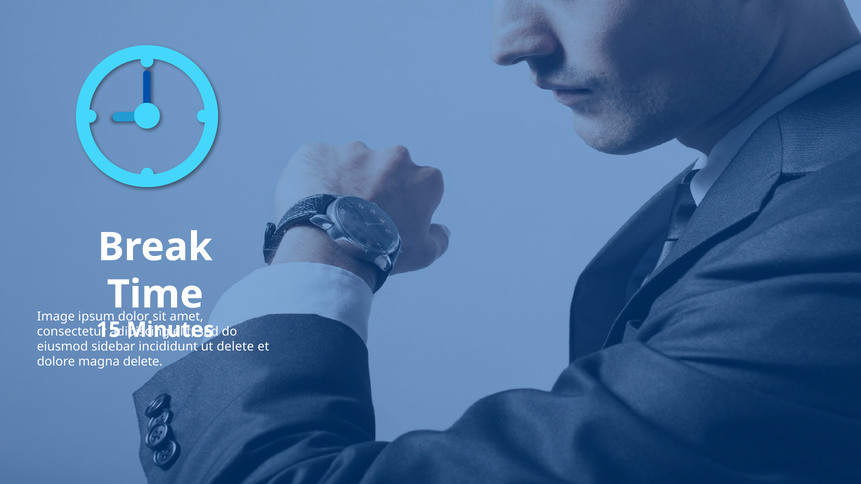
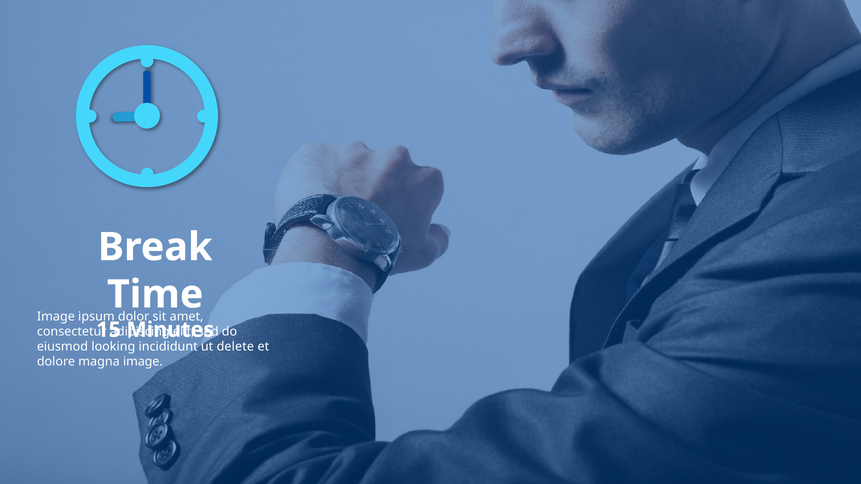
sidebar: sidebar -> looking (113, 347)
magna delete: delete -> image (143, 362)
